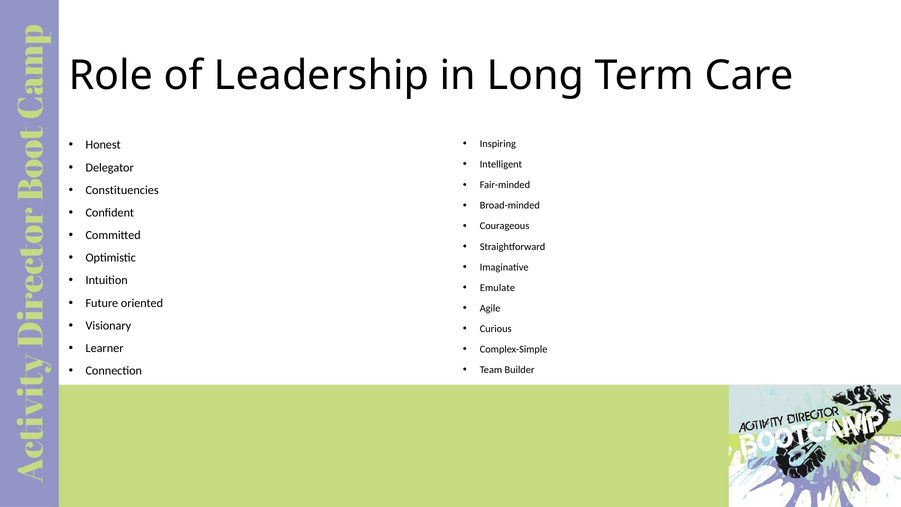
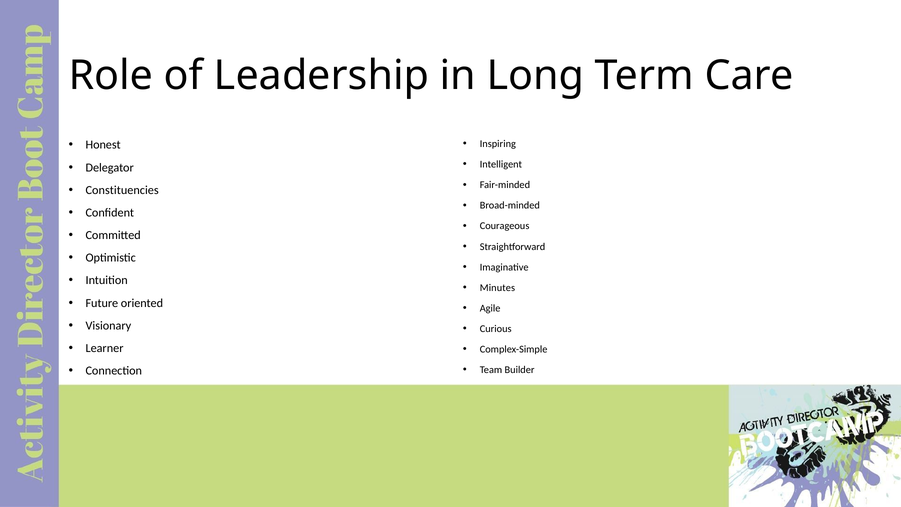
Emulate: Emulate -> Minutes (497, 288)
